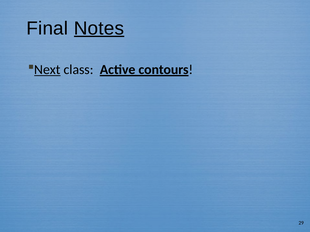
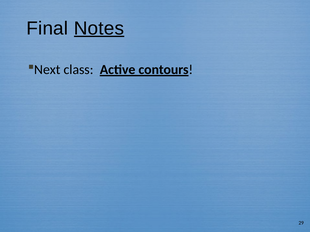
Next underline: present -> none (47, 70)
